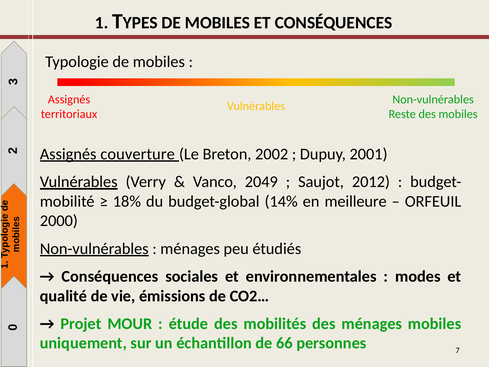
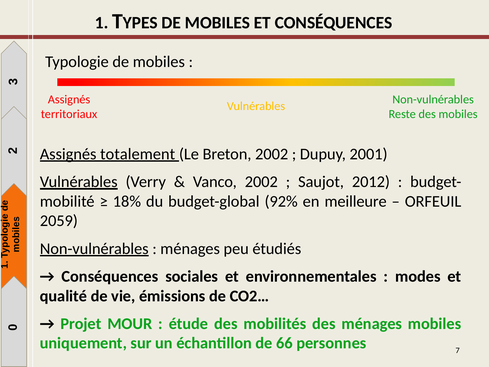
couverture: couverture -> totalement (138, 154)
Vanco 2049: 2049 -> 2002 (261, 182)
14%: 14% -> 92% (281, 201)
2000: 2000 -> 2059 (59, 221)
